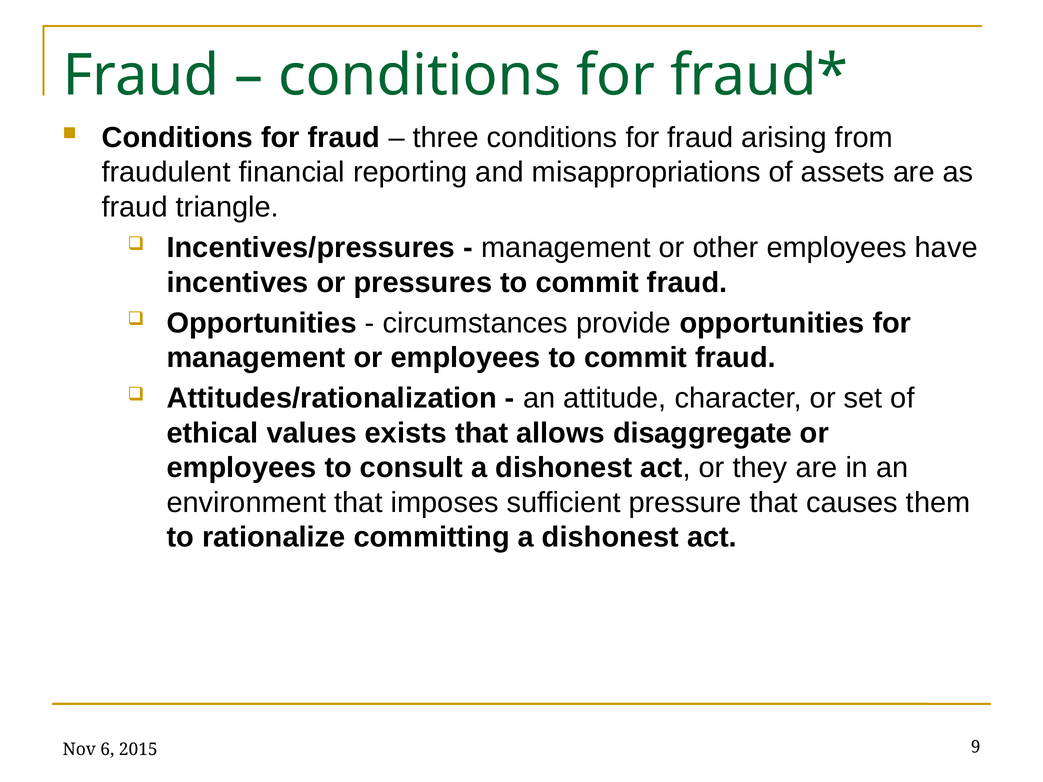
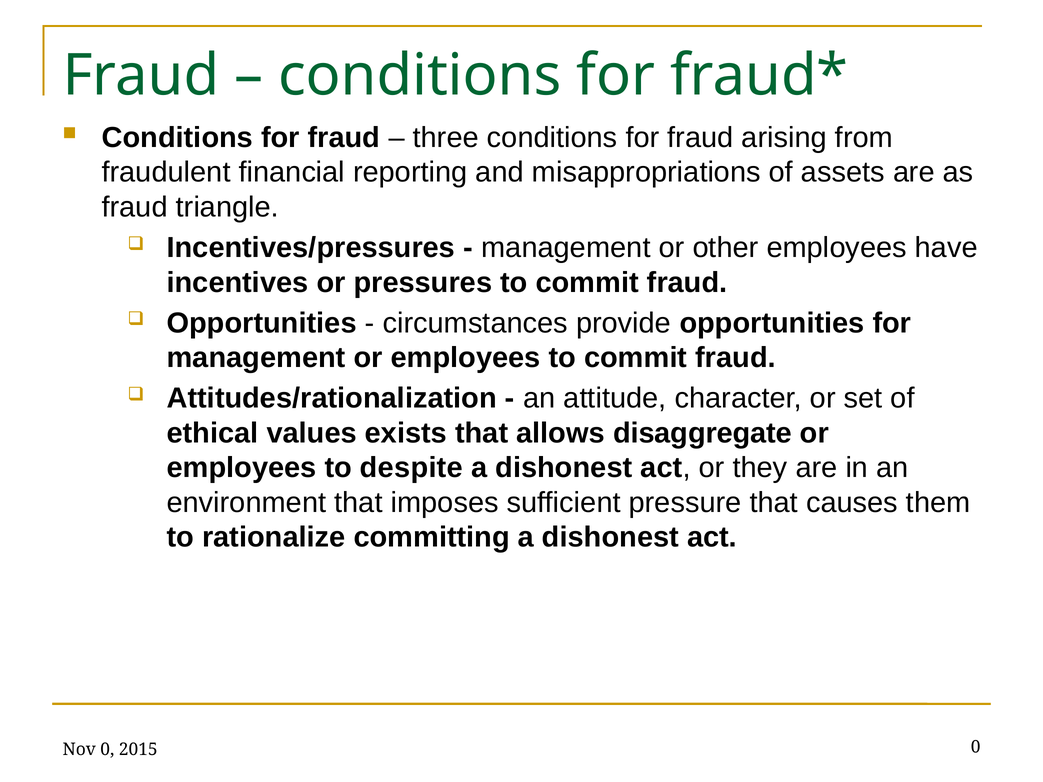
consult: consult -> despite (411, 468)
Nov 6: 6 -> 0 (107, 750)
2015 9: 9 -> 0 (976, 747)
